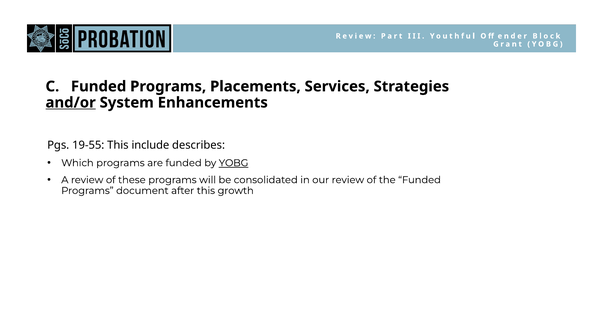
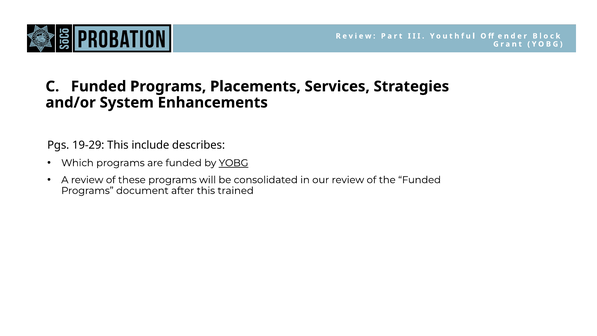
and/or underline: present -> none (71, 103)
19-55: 19-55 -> 19-29 (88, 145)
growth: growth -> trained (236, 191)
